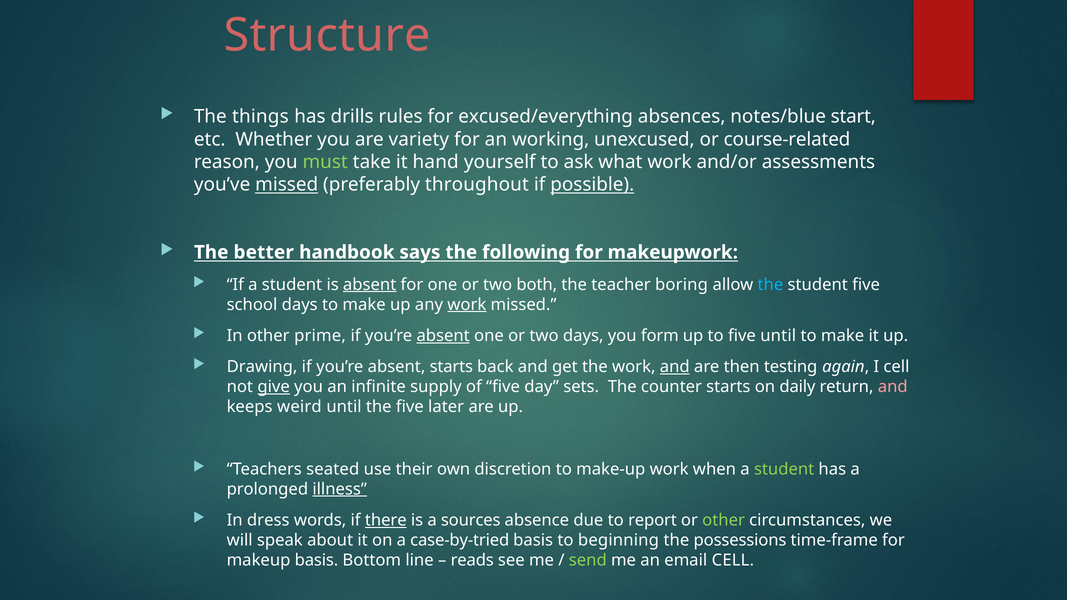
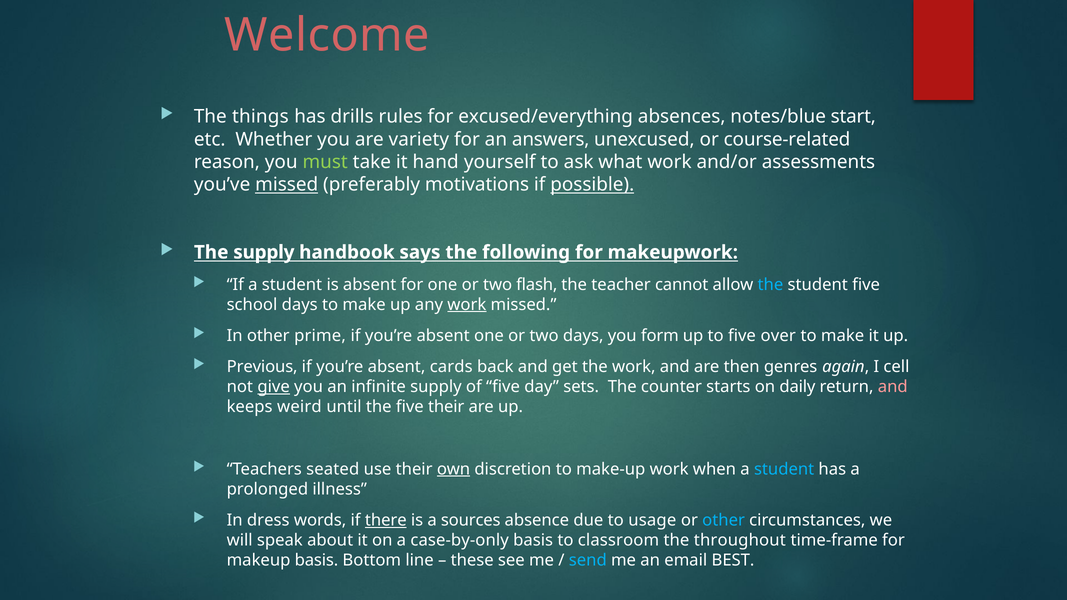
Structure: Structure -> Welcome (327, 35)
working: working -> answers (551, 139)
throughout: throughout -> motivations (477, 185)
The better: better -> supply (264, 252)
absent underline: present -> none (370, 285)
both: both -> flash (537, 285)
boring: boring -> cannot (682, 285)
absent underline: present -> none (443, 336)
five until: until -> over (778, 336)
Drawing: Drawing -> Previous (262, 367)
absent starts: starts -> cards (451, 367)
and underline: present -> none (675, 367)
testing: testing -> genres (791, 367)
five later: later -> their (446, 407)
own underline: none -> present (454, 469)
student colour: light green -> light blue (784, 469)
illness underline: present -> none (340, 489)
report: report -> usage (652, 520)
other colour: light green -> light blue (724, 520)
case-by-tried: case-by-tried -> case-by-only (460, 540)
beginning: beginning -> classroom (618, 540)
possessions: possessions -> throughout (740, 540)
reads: reads -> these (472, 560)
send colour: light green -> light blue (588, 560)
email CELL: CELL -> BEST (733, 560)
